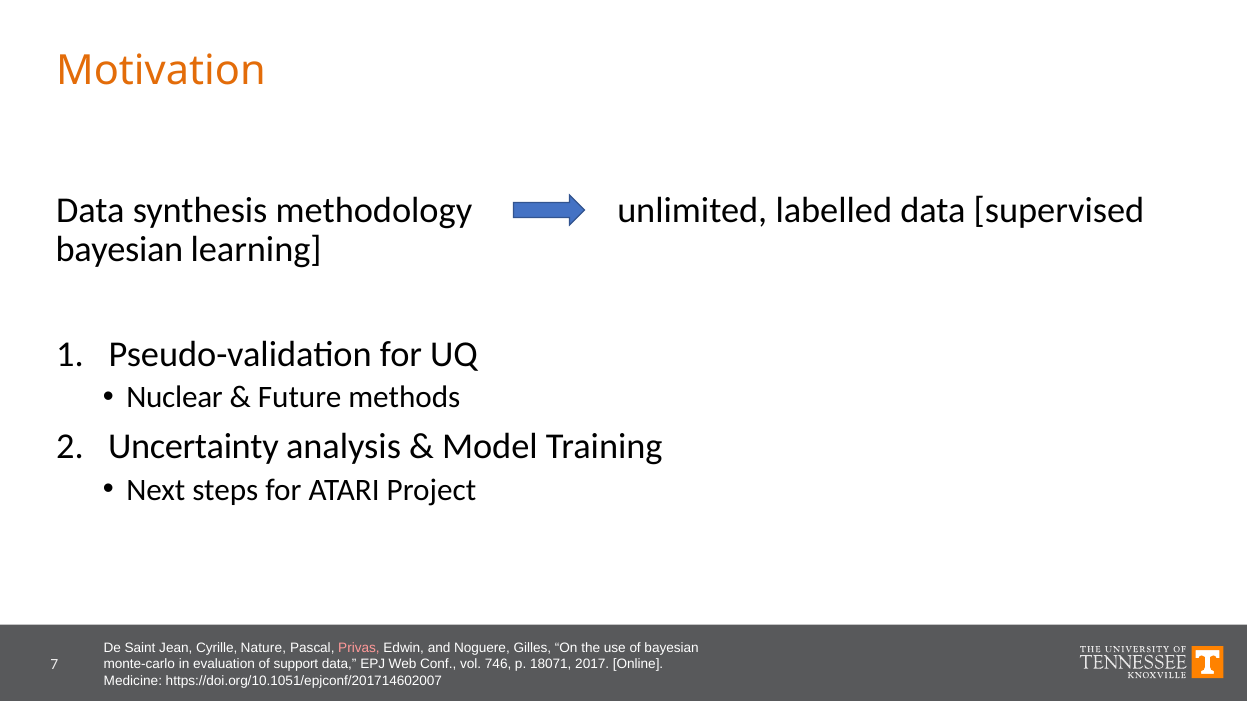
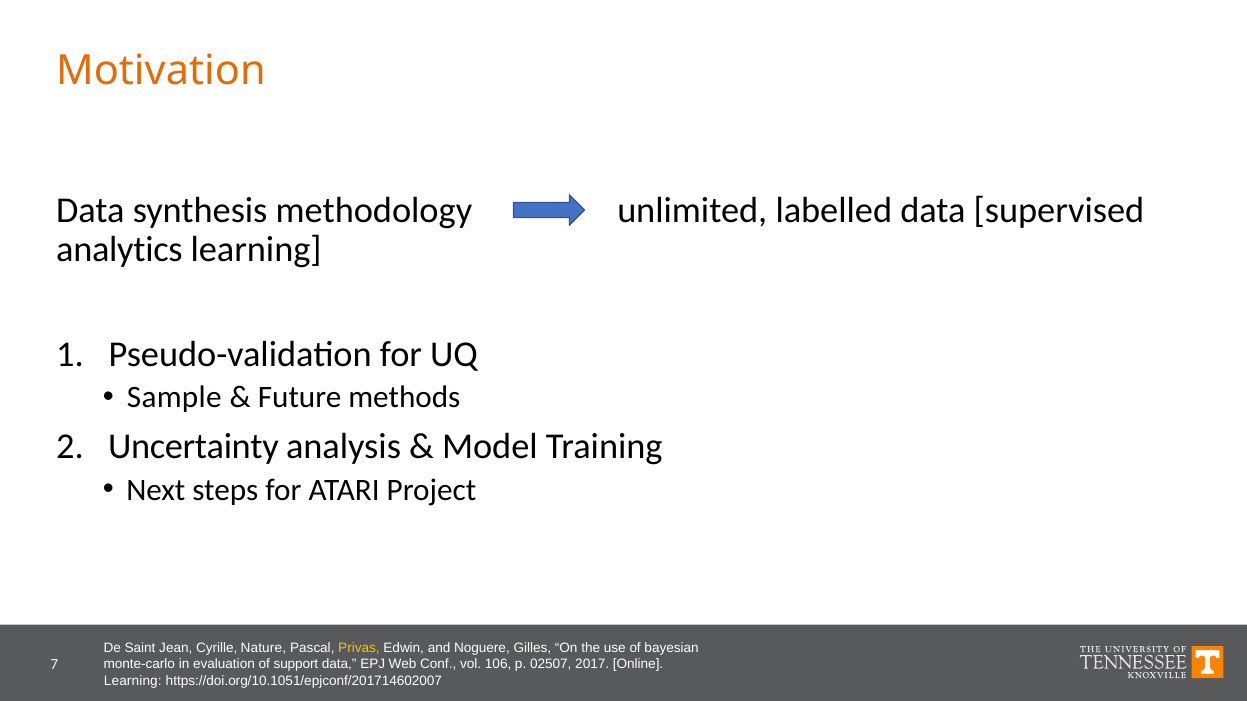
bayesian: bayesian -> analytics (119, 250)
Nuclear: Nuclear -> Sample (174, 398)
Privas colour: pink -> yellow (359, 648)
746: 746 -> 106 (498, 665)
18071: 18071 -> 02507 (551, 665)
Medicine: Medicine -> Learning (133, 681)
